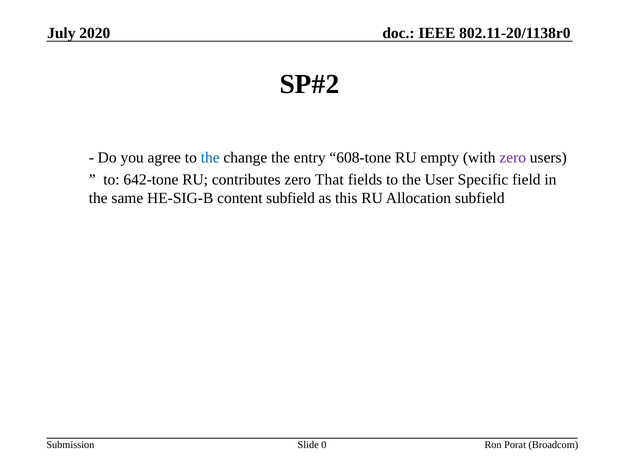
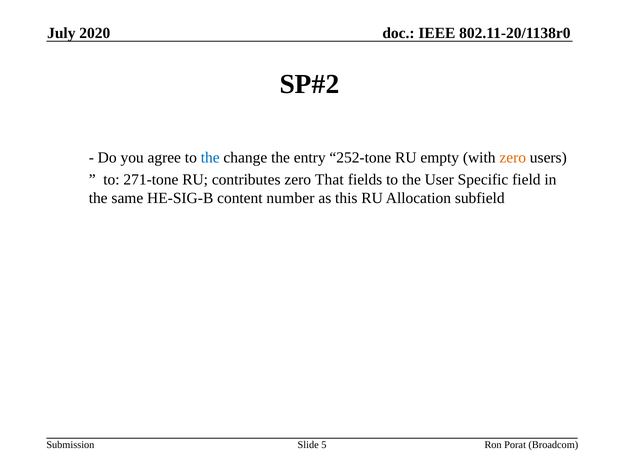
608-tone: 608-tone -> 252-tone (360, 158)
zero colour: purple -> orange (513, 158)
642-tone: 642-tone -> 271-tone (151, 180)
content subfield: subfield -> number (290, 198)
0: 0 -> 5 (324, 445)
